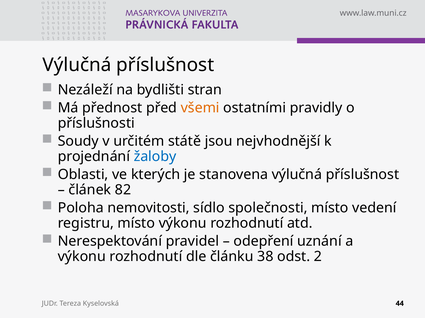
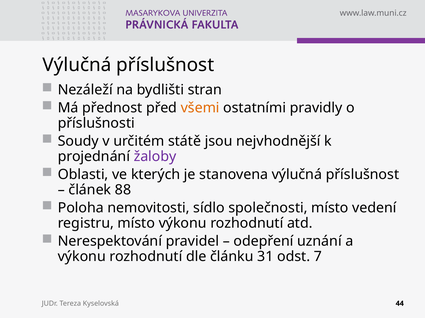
žaloby colour: blue -> purple (155, 157)
82: 82 -> 88 (123, 190)
38: 38 -> 31 (265, 257)
2: 2 -> 7 (318, 257)
